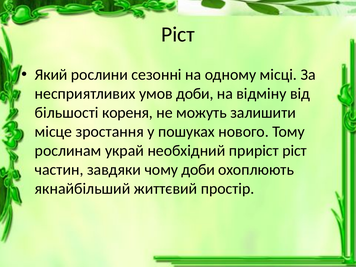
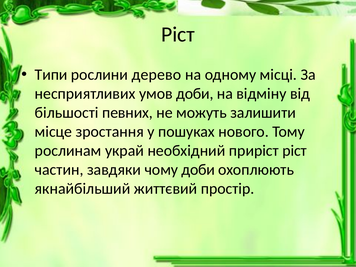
Який: Який -> Типи (51, 75)
сезонні: сезонні -> дерево (156, 75)
кореня: кореня -> певних (128, 113)
